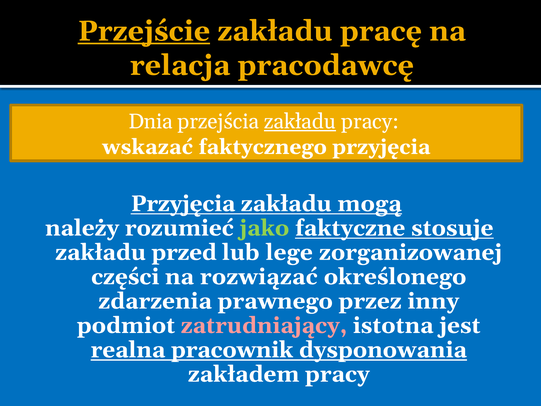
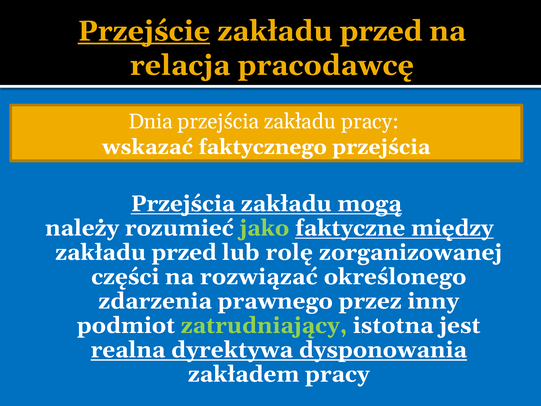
pracę: pracę -> przed (381, 31)
zakładu underline: present -> none (300, 122)
faktycznego przyjęcia: przyjęcia -> przejścia (381, 147)
Przyjęcia: Przyjęcia -> Przejścia (183, 204)
stosuje: stosuje -> między (452, 228)
lege: lege -> rolę (289, 252)
zatrudniający colour: pink -> light green (264, 325)
pracownik: pracownik -> dyrektywa (232, 350)
